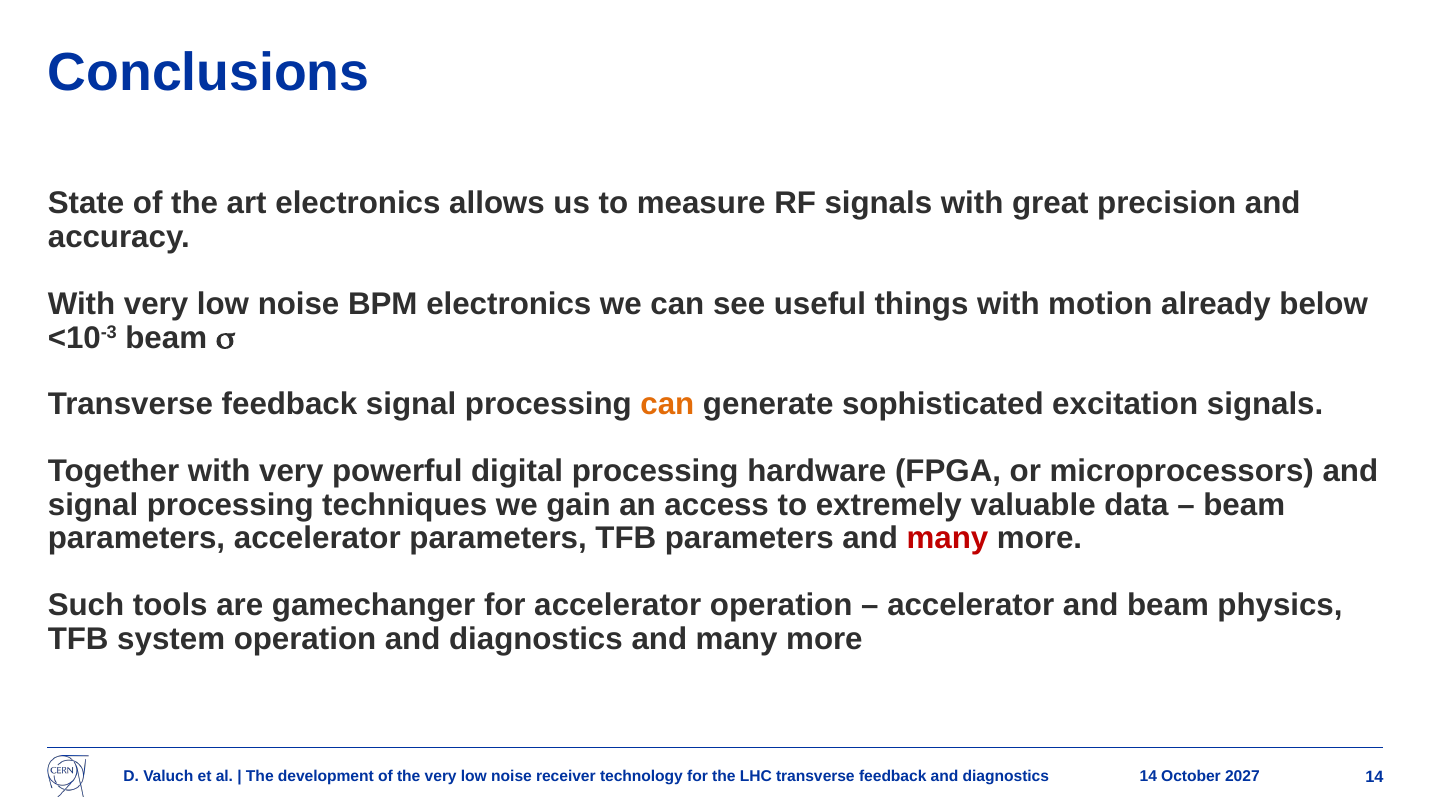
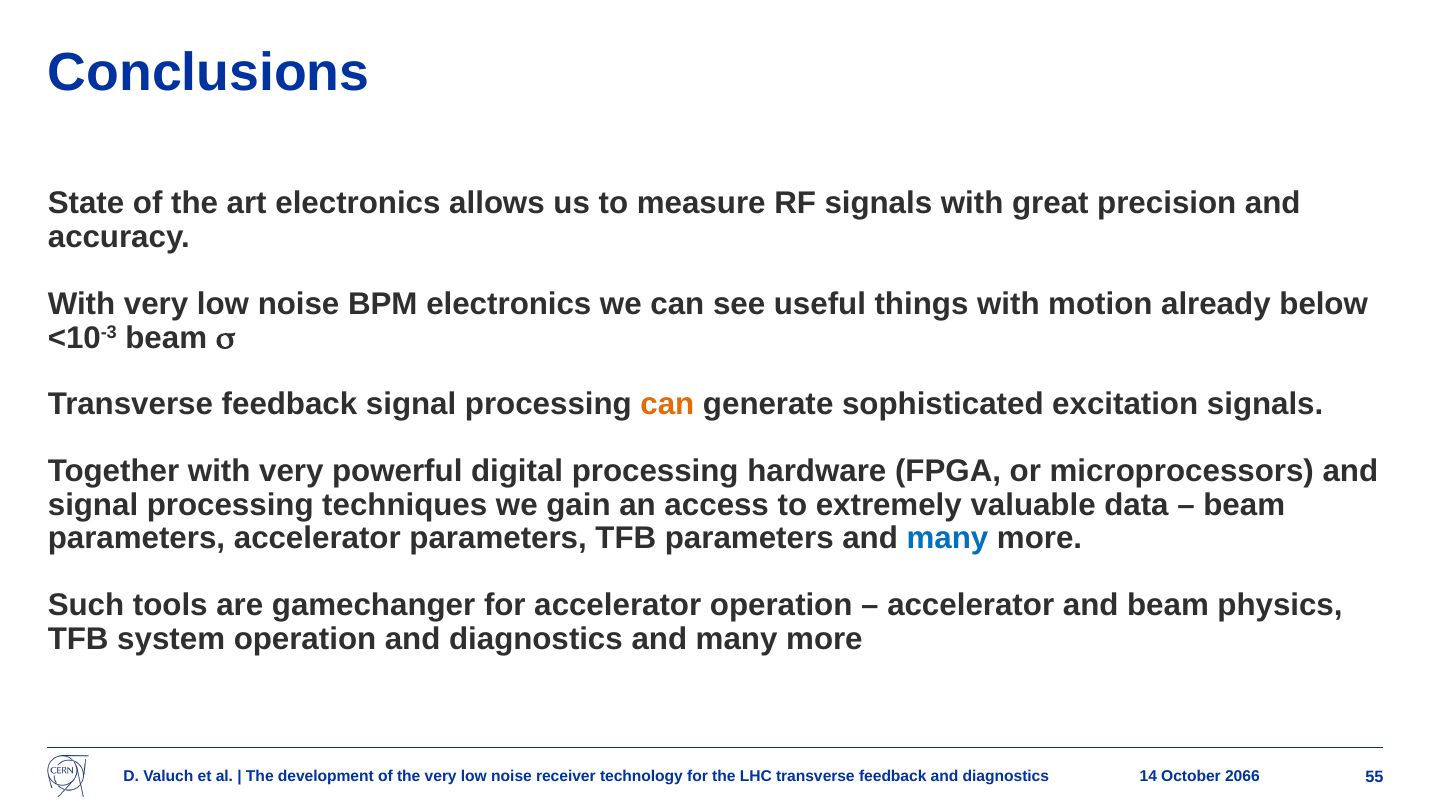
many colour: red -> blue (947, 539)
2027: 2027 -> 2066 (1242, 777)
diagnostics 14: 14 -> 55 (1374, 777)
